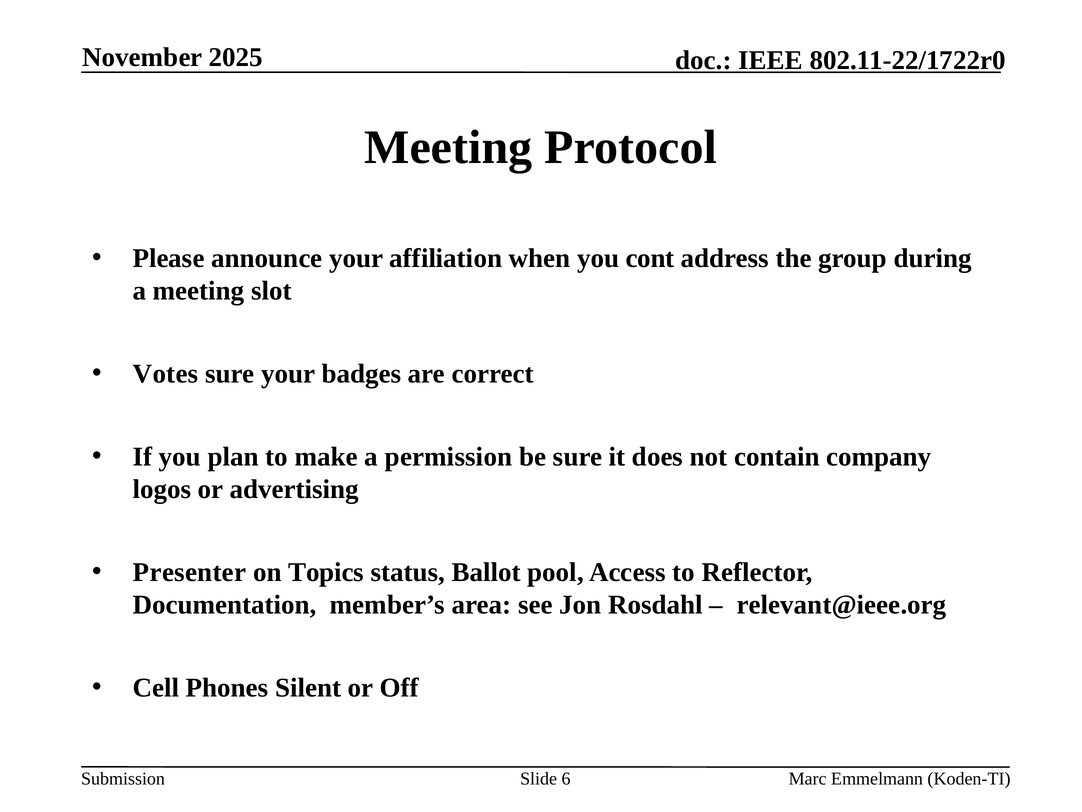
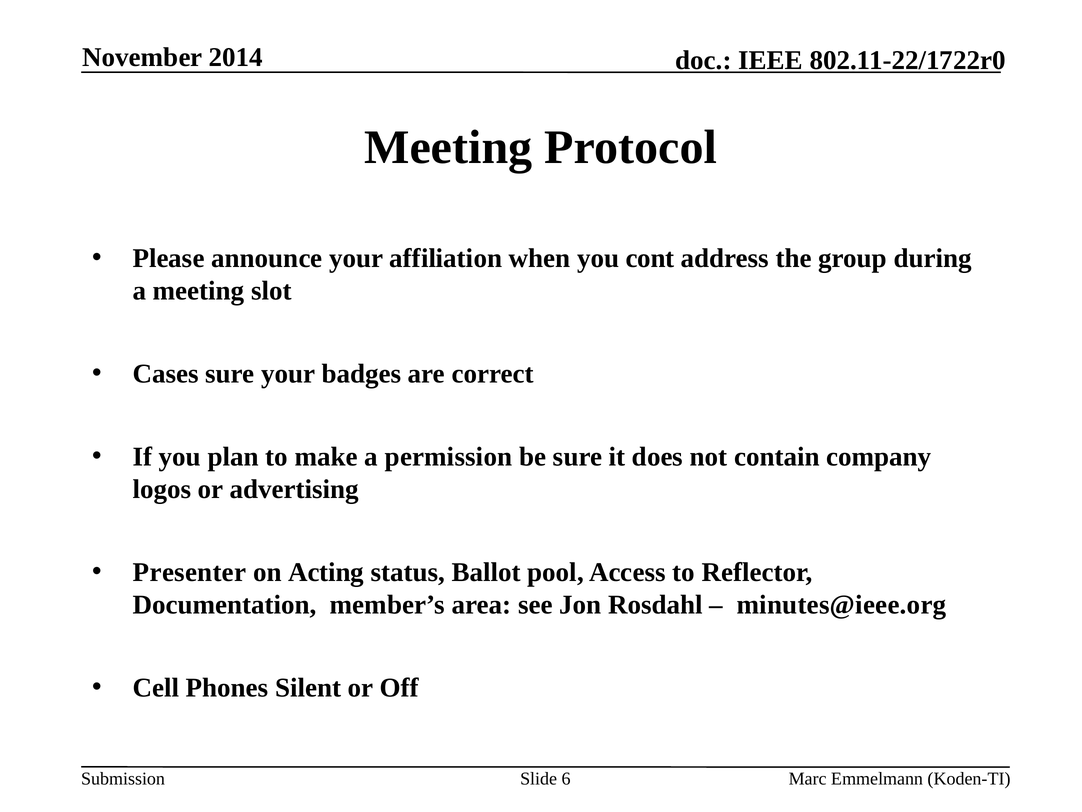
2025: 2025 -> 2014 (236, 57)
Votes: Votes -> Cases (166, 373)
Topics: Topics -> Acting (326, 572)
relevant@ieee.org: relevant@ieee.org -> minutes@ieee.org (841, 604)
